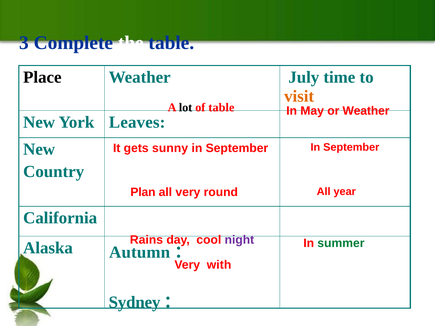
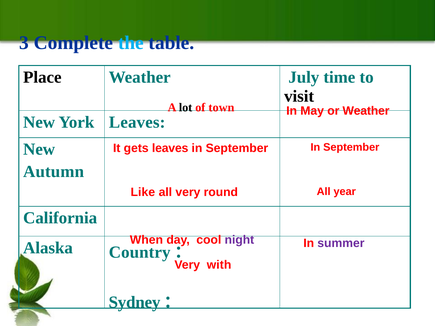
the colour: white -> light blue (131, 43)
visit colour: orange -> black (299, 96)
of table: table -> town (221, 107)
gets sunny: sunny -> leaves (170, 148)
Country: Country -> Autumn (54, 172)
Plan: Plan -> Like (143, 192)
Rains: Rains -> When (146, 240)
summer colour: green -> purple (341, 243)
Autumn: Autumn -> Country (140, 252)
